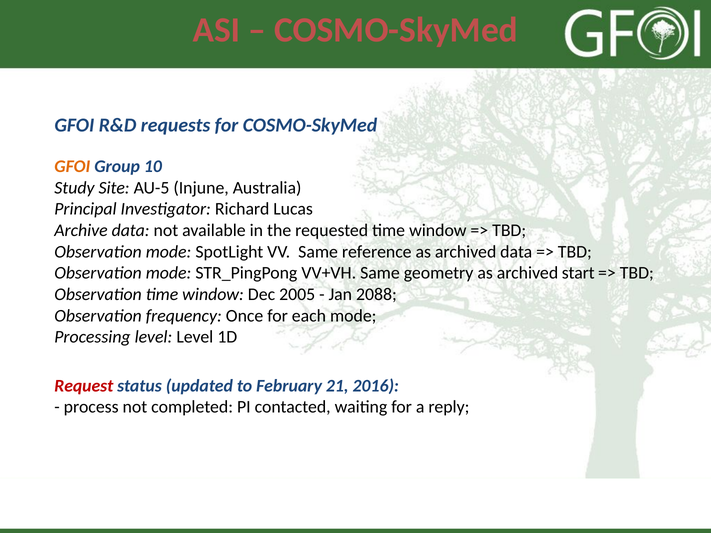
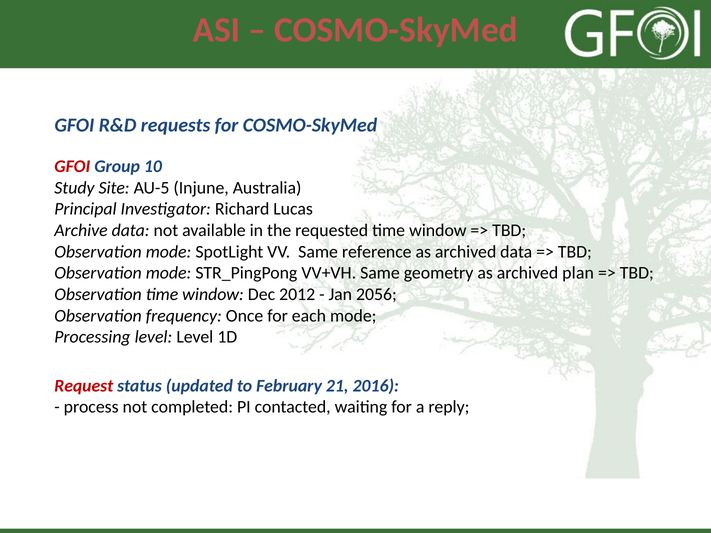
GFOI colour: orange -> red (72, 167)
start: start -> plan (578, 273)
2005: 2005 -> 2012 (297, 294)
2088: 2088 -> 2056 (376, 294)
